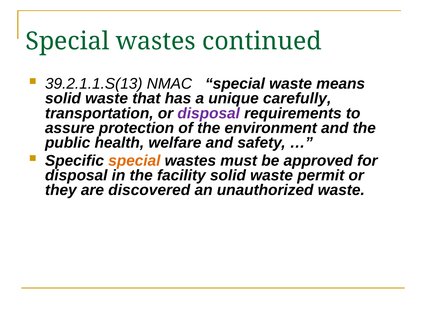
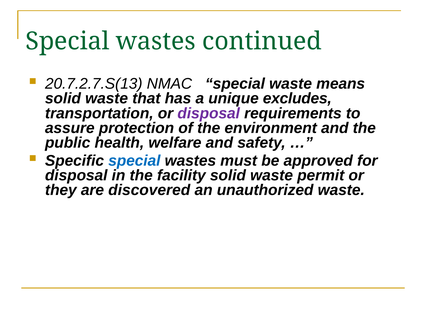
39.2.1.1.S(13: 39.2.1.1.S(13 -> 20.7.2.7.S(13 (94, 84)
carefully: carefully -> excludes (297, 98)
special colour: orange -> blue (134, 160)
